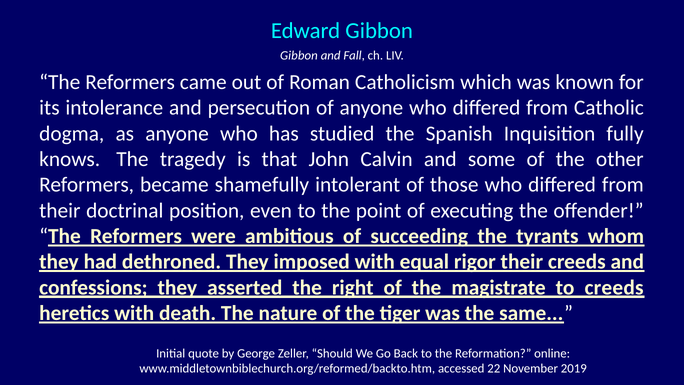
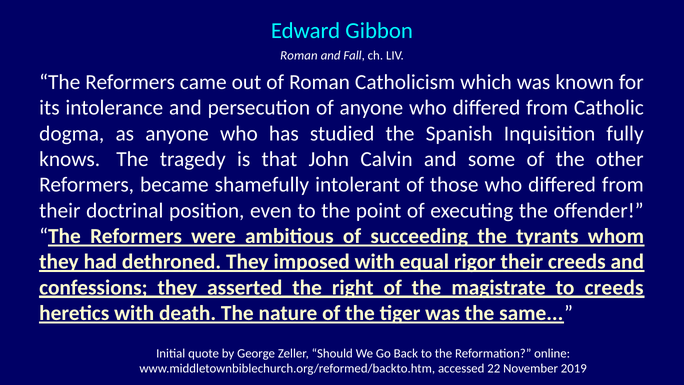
Gibbon: Gibbon -> Roman (299, 56)
